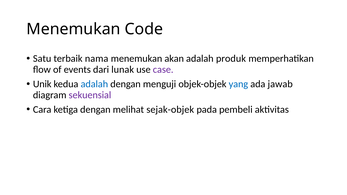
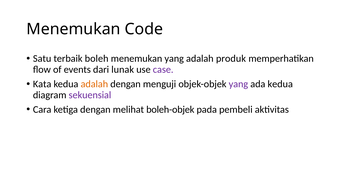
nama: nama -> boleh (97, 59)
menemukan akan: akan -> yang (174, 59)
Unik: Unik -> Kata (42, 84)
adalah colour: blue -> orange (94, 84)
yang colour: blue -> purple (238, 84)
ada jawab: jawab -> kedua (280, 84)
sejak-objek: sejak-objek -> boleh-objek (170, 110)
